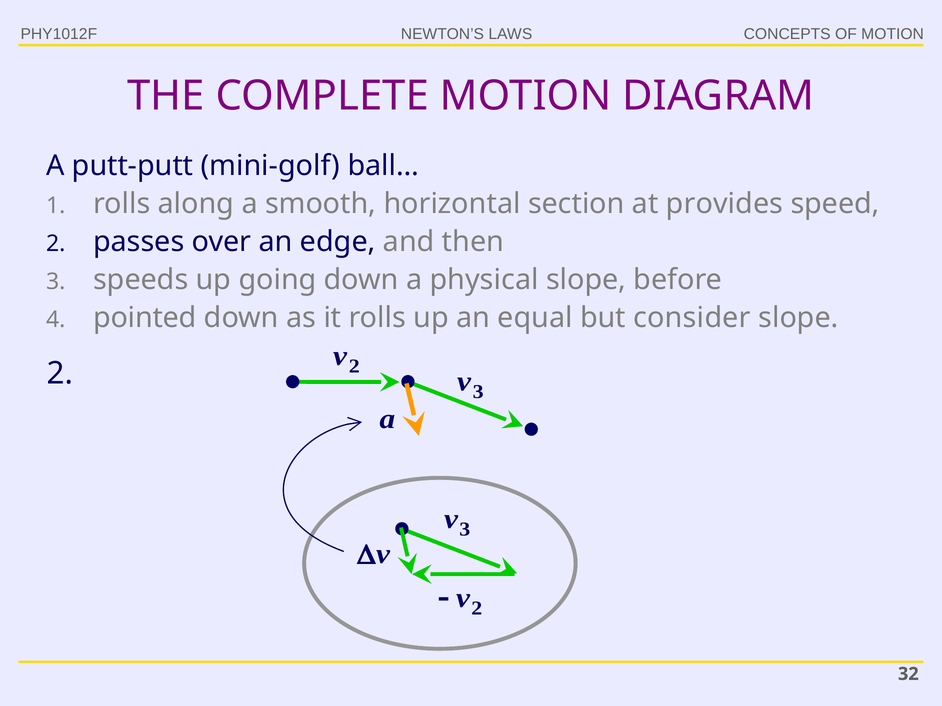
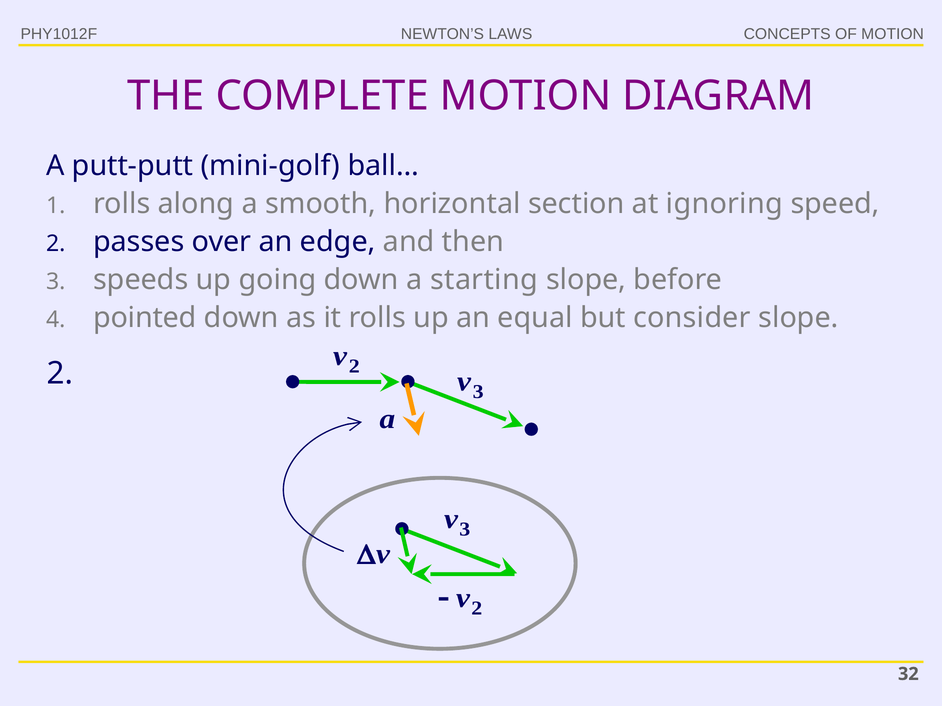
provides: provides -> ignoring (724, 204)
physical: physical -> starting (484, 280)
